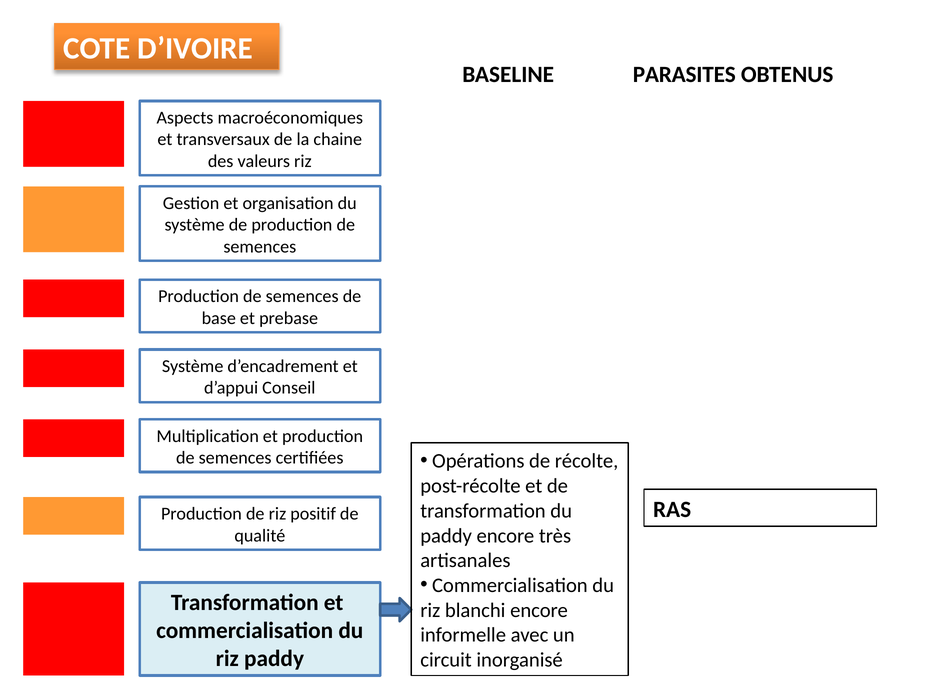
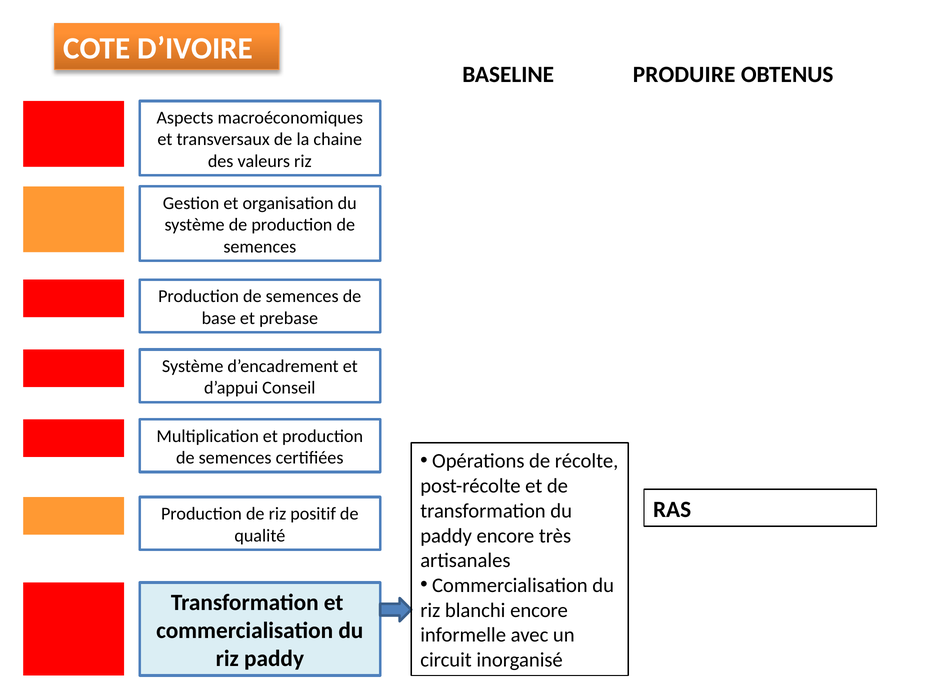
PARASITES: PARASITES -> PRODUIRE (684, 74)
